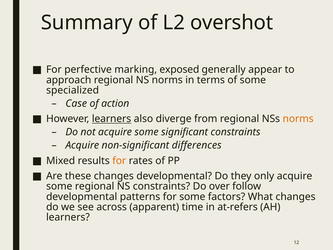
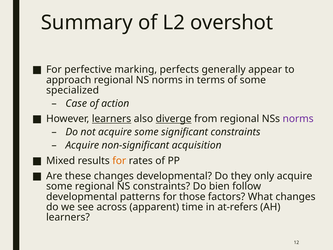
exposed: exposed -> perfects (179, 70)
diverge underline: none -> present (174, 119)
norms colour: orange -> purple (298, 119)
differences: differences -> acquisition (197, 145)
over: over -> bien (219, 186)
for some: some -> those (192, 196)
